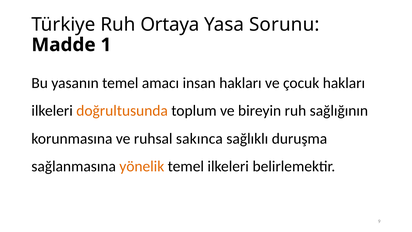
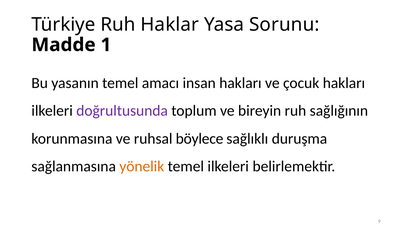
Ortaya: Ortaya -> Haklar (170, 24)
doğrultusunda colour: orange -> purple (122, 111)
sakınca: sakınca -> böylece (200, 138)
